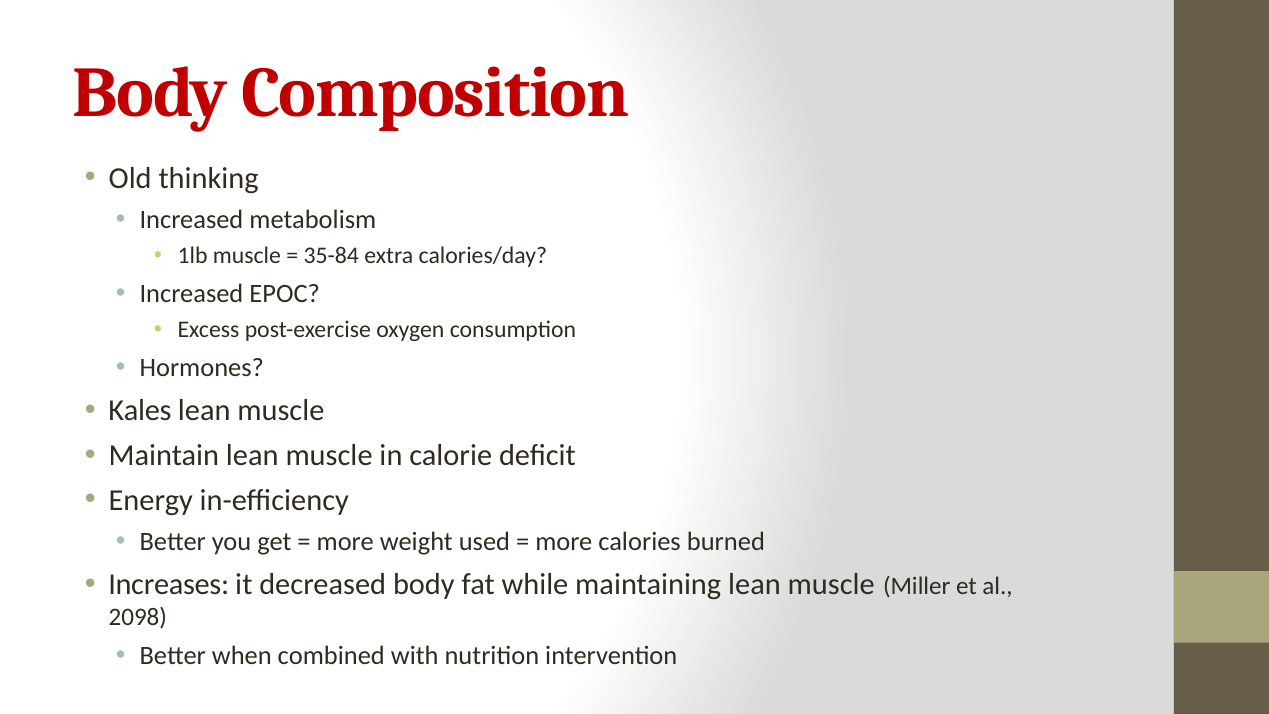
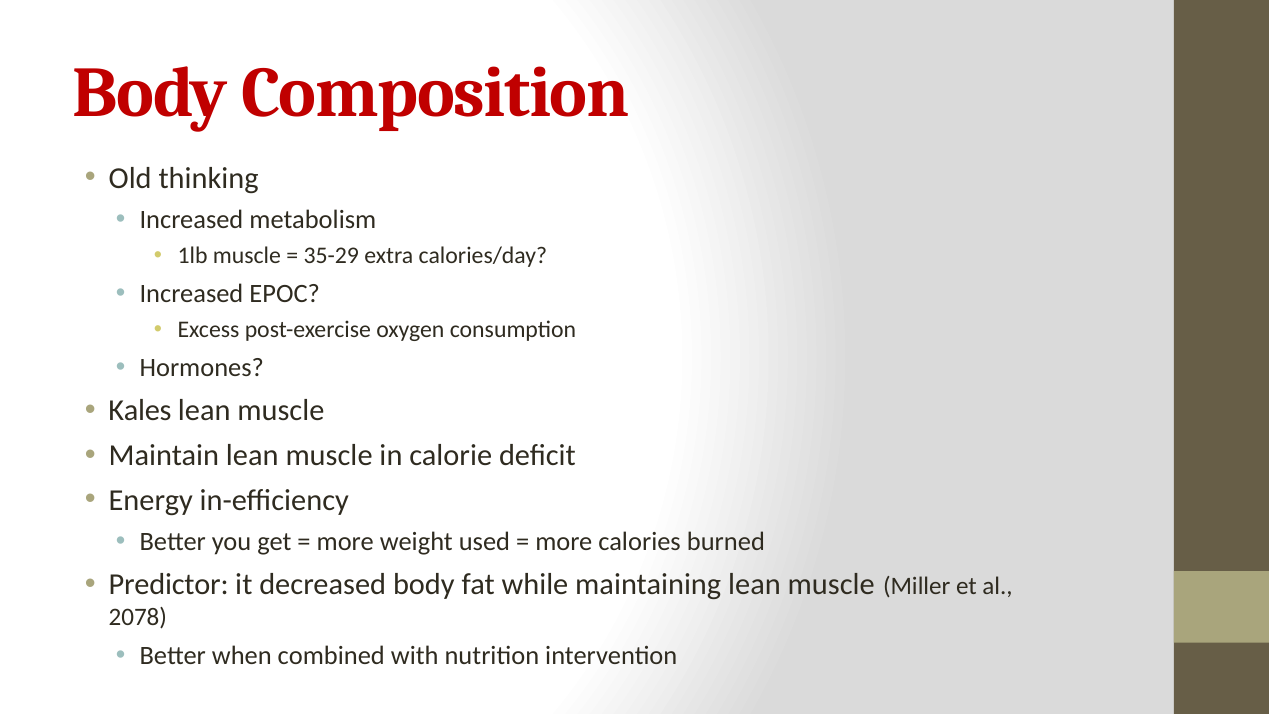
35-84: 35-84 -> 35-29 (331, 256)
Increases: Increases -> Predictor (169, 584)
2098: 2098 -> 2078 (138, 617)
